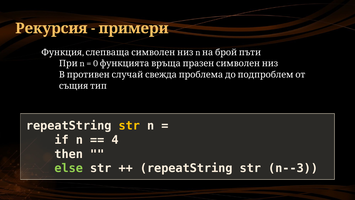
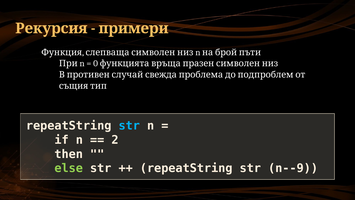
str colour: yellow -> light blue (129, 125)
4: 4 -> 2 (115, 140)
n--3: n--3 -> n--9 (293, 168)
